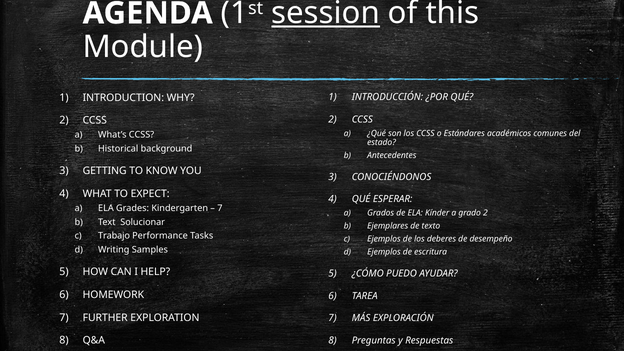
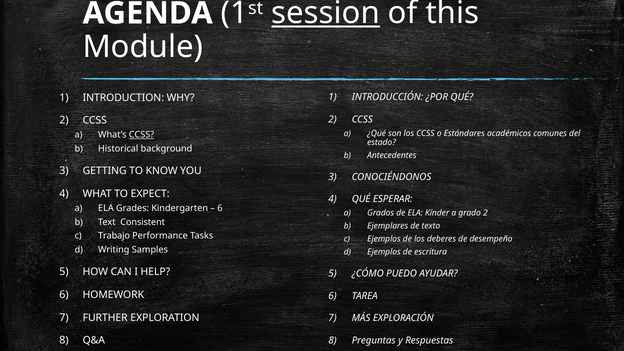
CCSS underline: none -> present (142, 135)
7: 7 -> 6 (220, 208)
Solucionar: Solucionar -> Consistent (143, 222)
